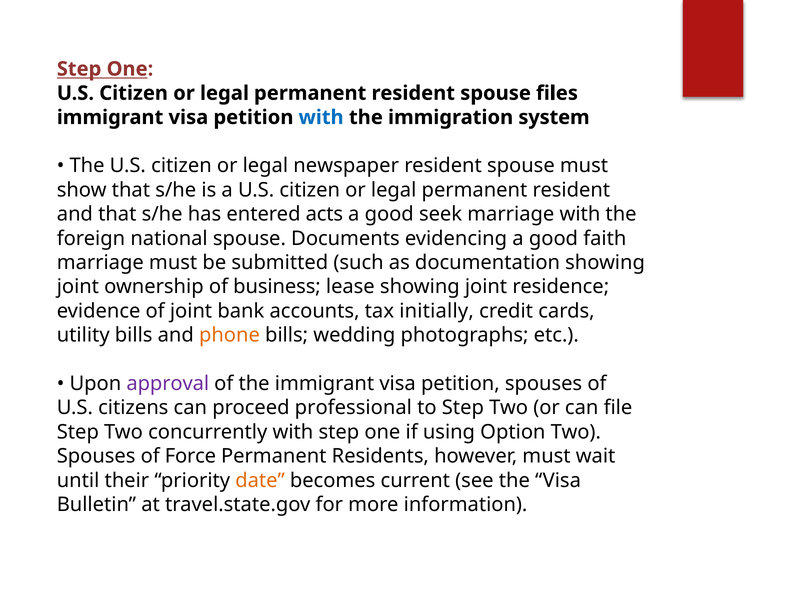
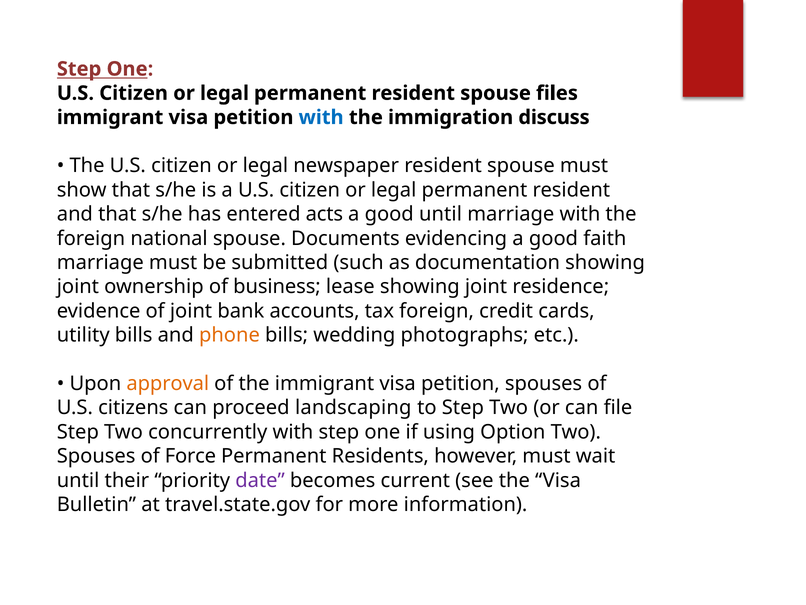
system: system -> discuss (554, 117)
good seek: seek -> until (440, 214)
tax initially: initially -> foreign (437, 311)
approval colour: purple -> orange (168, 383)
professional: professional -> landscaping (353, 407)
date colour: orange -> purple (260, 480)
